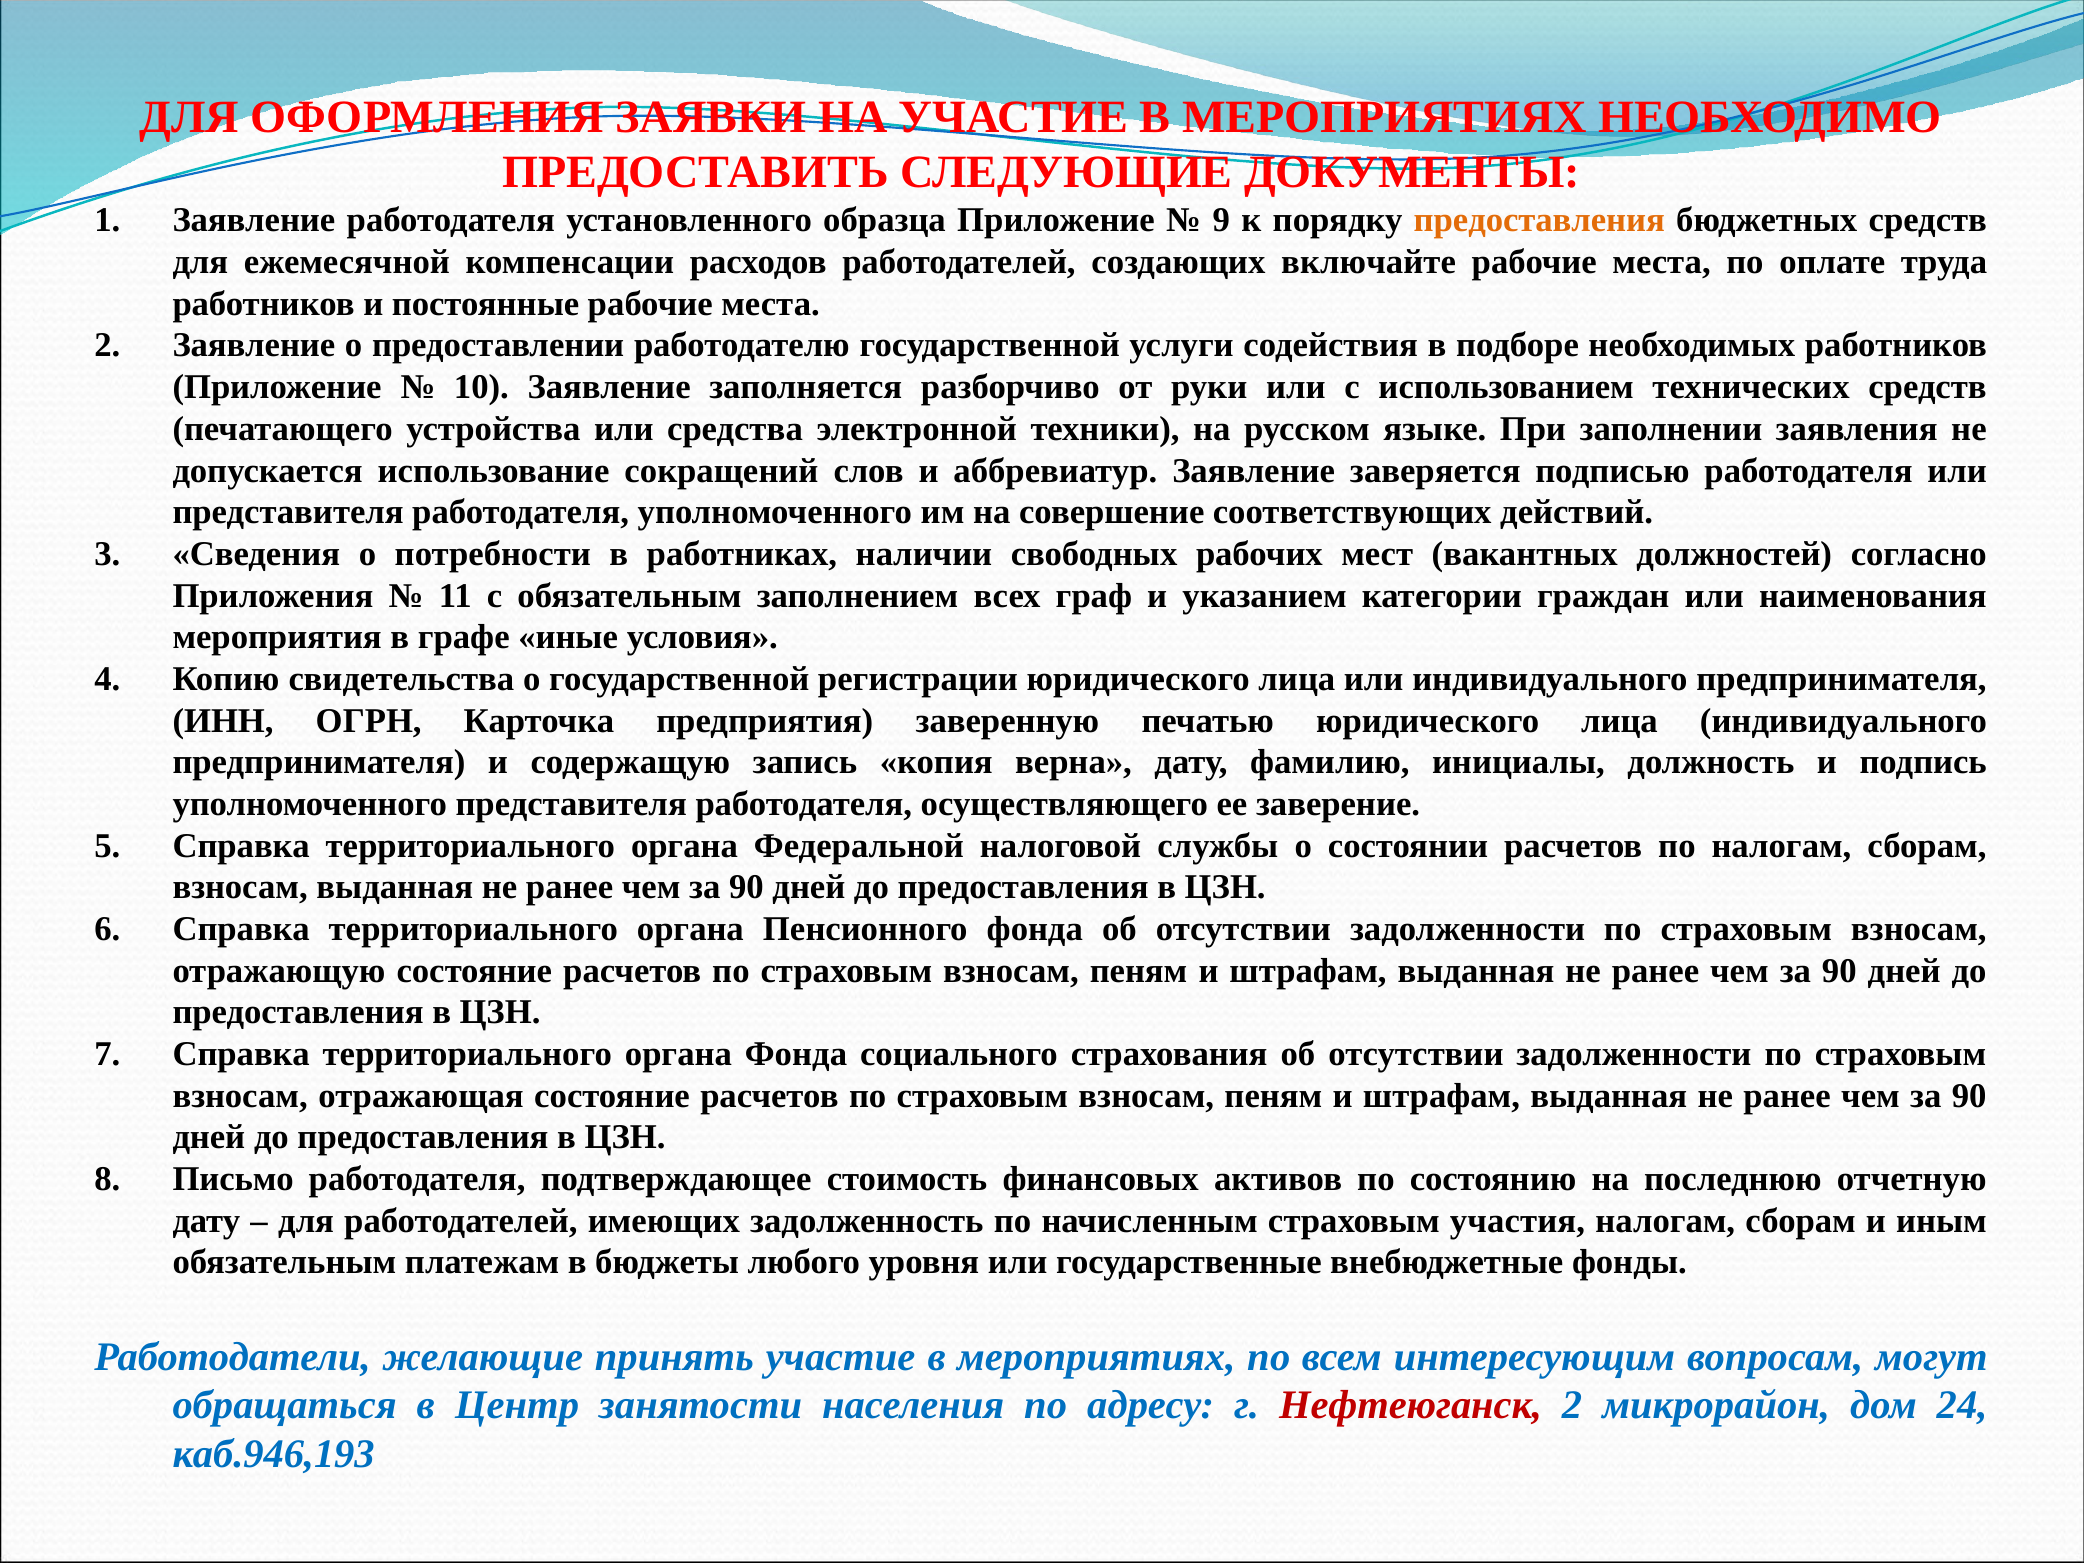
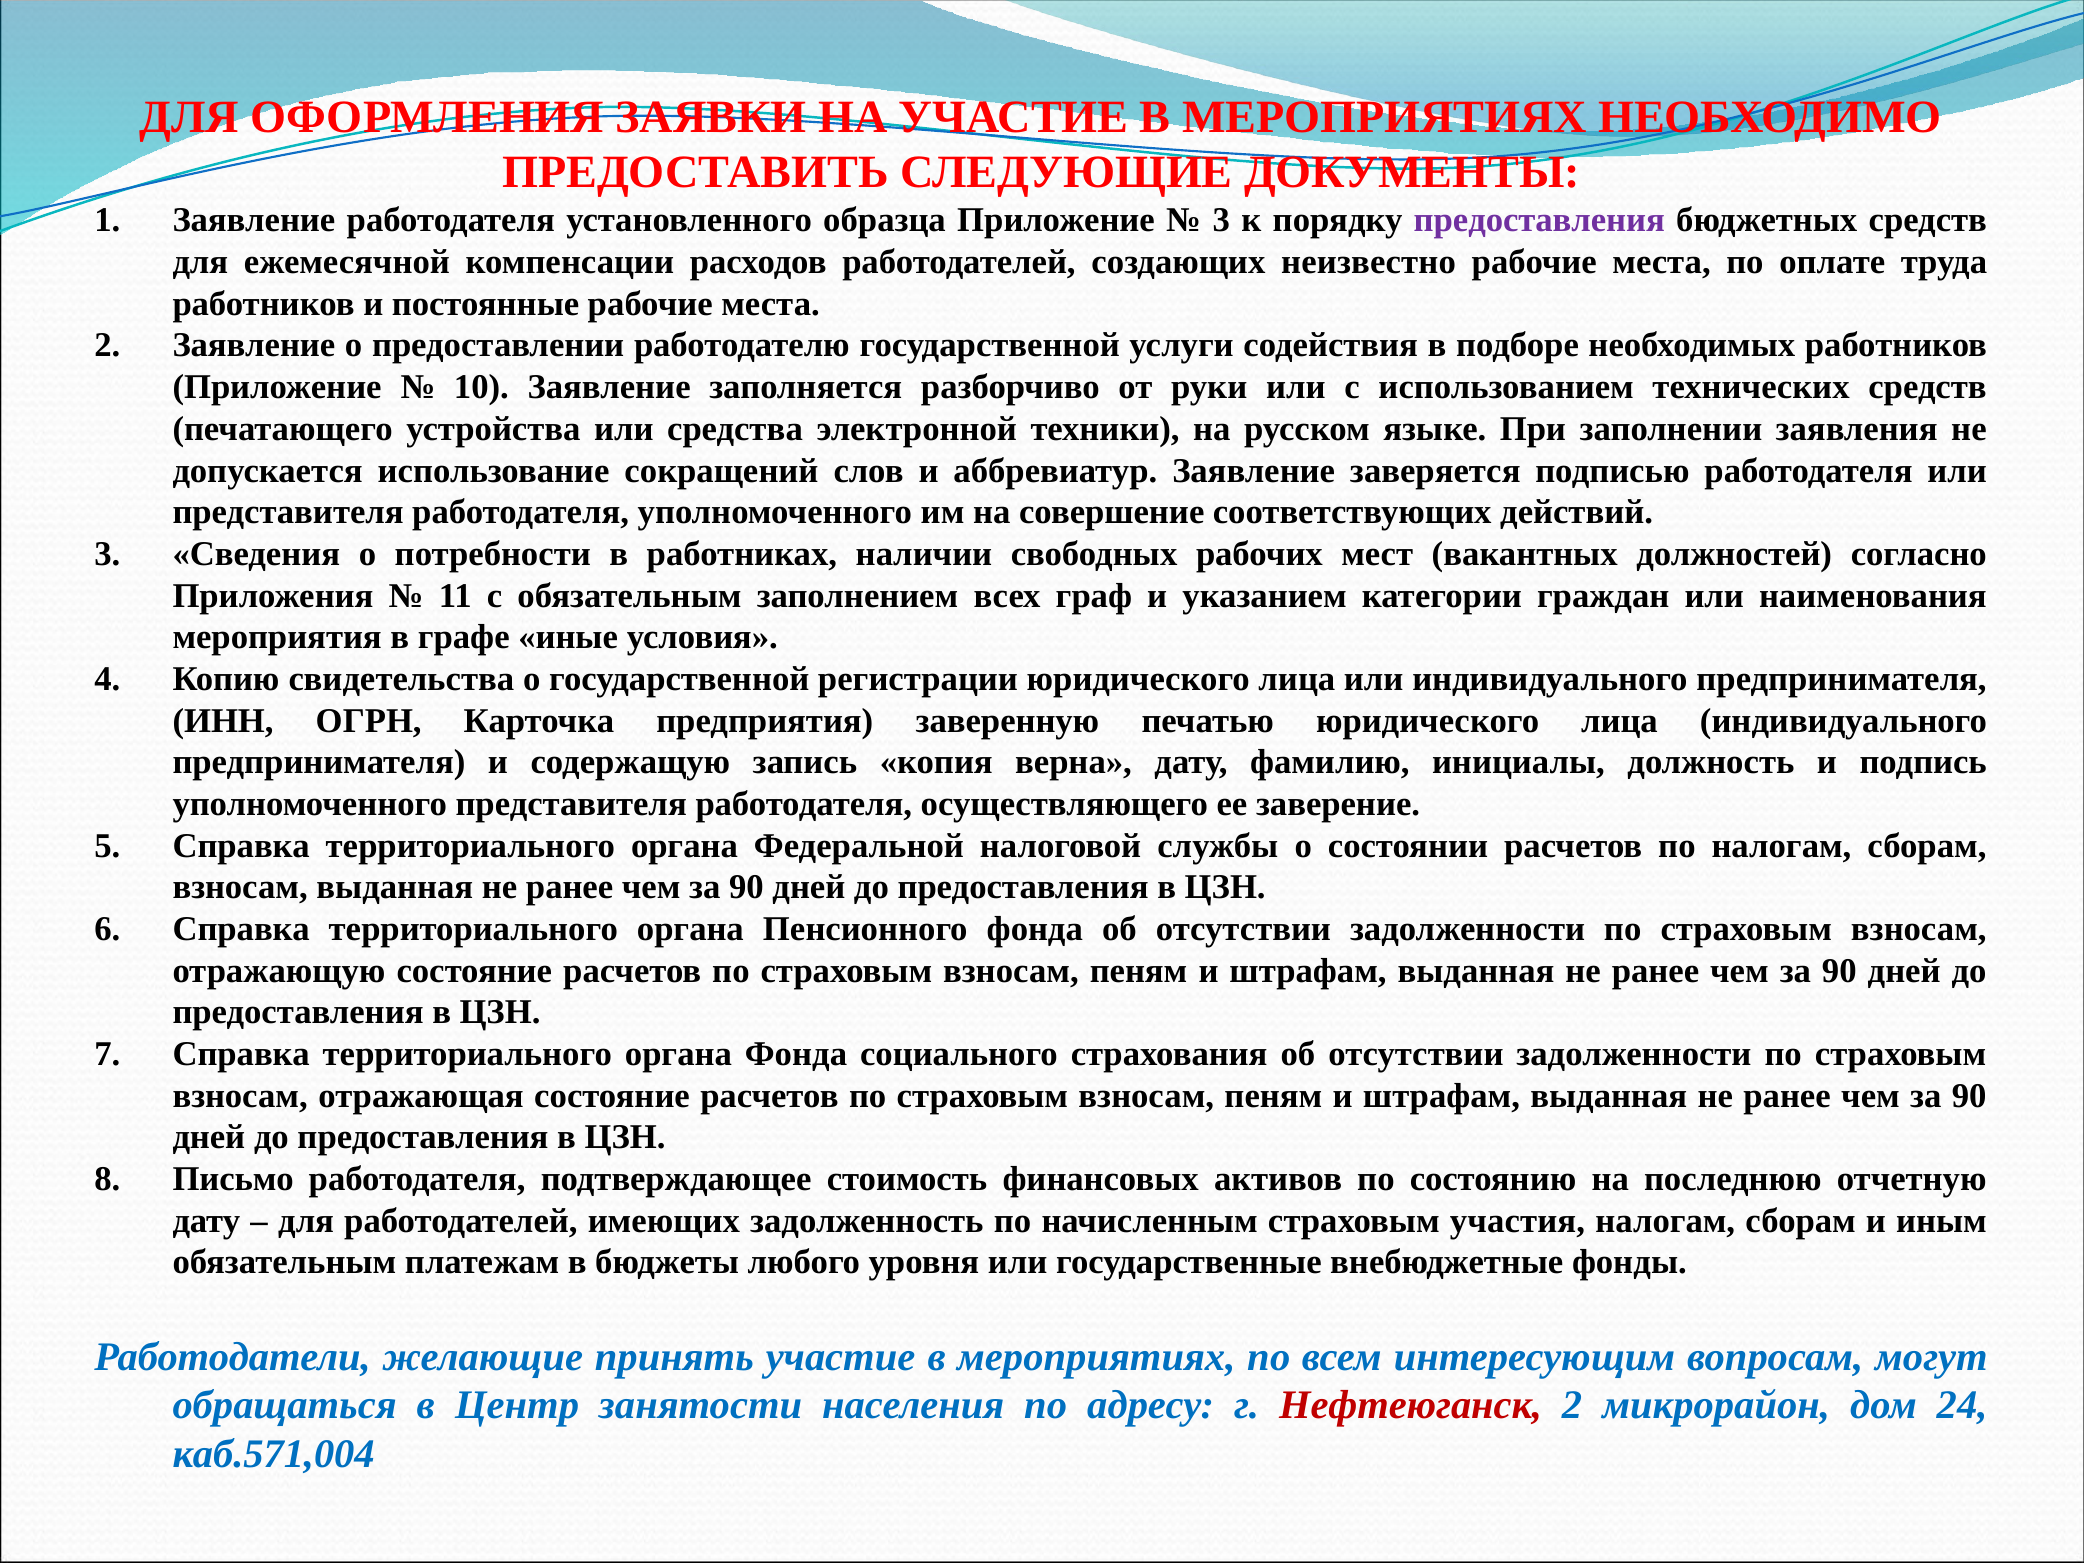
9: 9 -> 3 (1221, 220)
предоставления colour: orange -> purple (1539, 220)
включайте: включайте -> неизвестно (1369, 262)
каб.946,193: каб.946,193 -> каб.571,004 (274, 1454)
